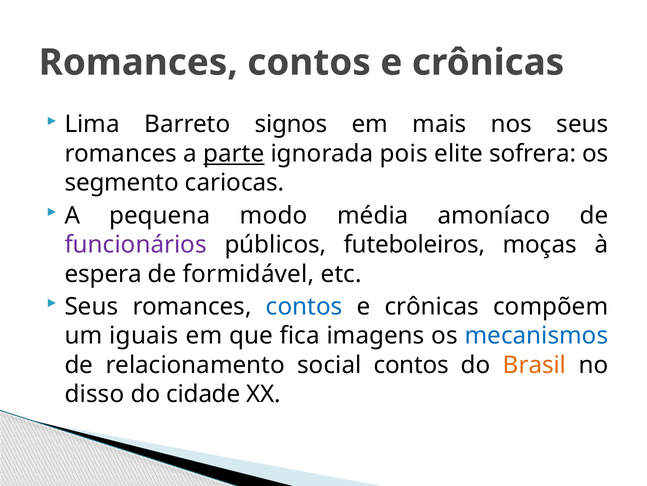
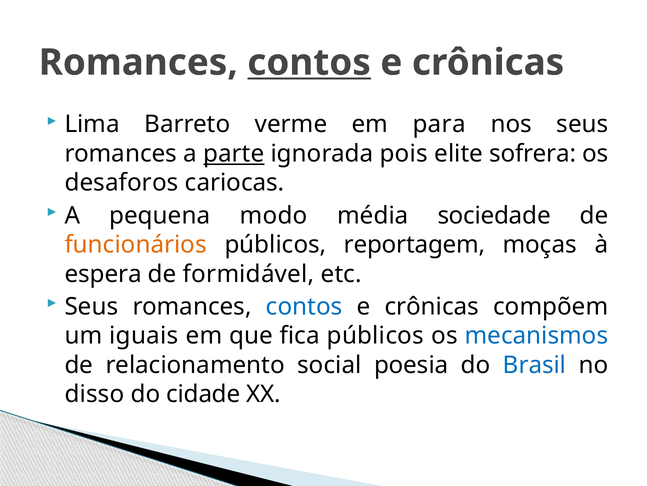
contos underline: none -> present (309, 62)
signos: signos -> verme (291, 124)
mais: mais -> para (439, 124)
segmento: segmento -> desaforos (122, 183)
amoníaco: amoníaco -> sociedade (494, 215)
funcionários colour: purple -> orange (136, 244)
futeboleiros: futeboleiros -> reportagem (415, 244)
fica imagens: imagens -> públicos (375, 335)
social contos: contos -> poesia (411, 365)
Brasil colour: orange -> blue (534, 365)
